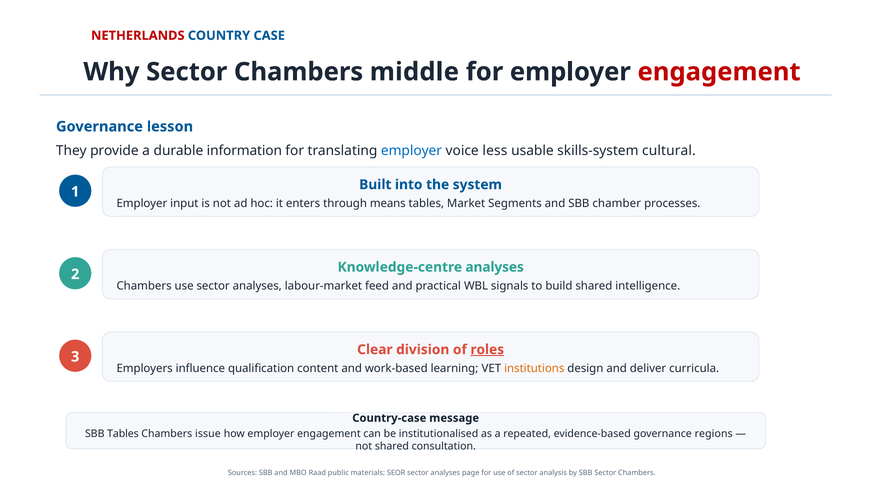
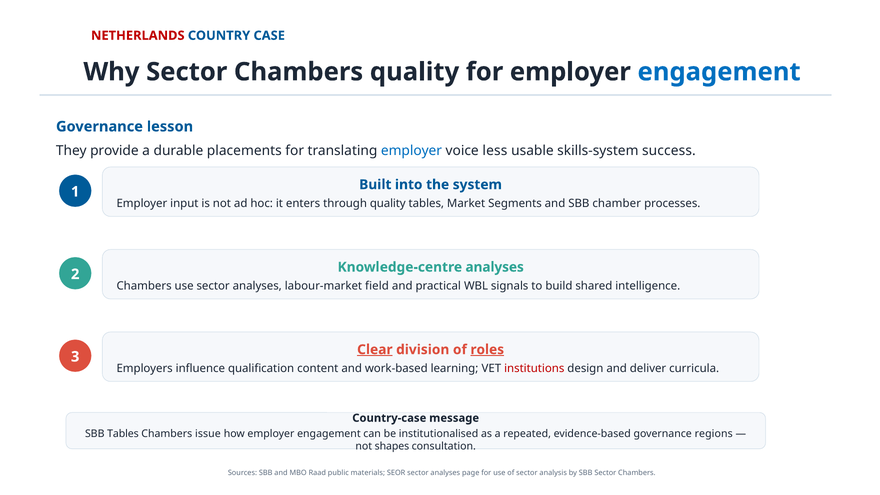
Chambers middle: middle -> quality (415, 72)
engagement colour: red -> blue (719, 72)
information: information -> placements (244, 151)
cultural: cultural -> success (669, 151)
through means: means -> quality (388, 203)
feed: feed -> field (377, 286)
Clear underline: none -> present (375, 350)
institutions colour: orange -> red (534, 368)
not shared: shared -> shapes (392, 447)
